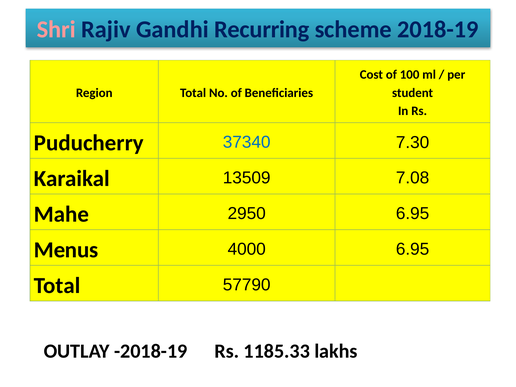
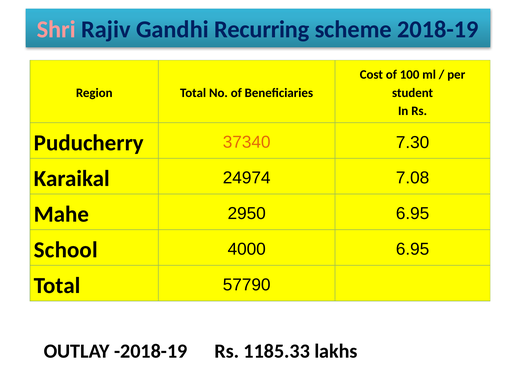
37340 colour: blue -> orange (247, 142)
13509: 13509 -> 24974 (247, 178)
Menus: Menus -> School (66, 250)
